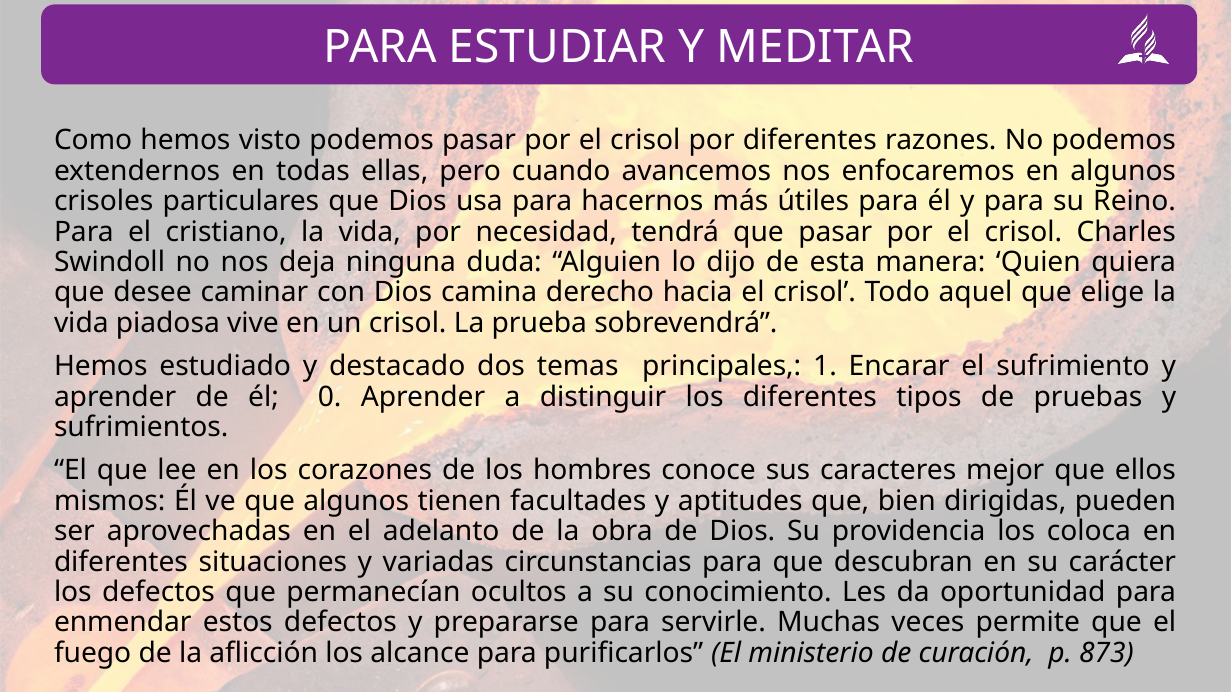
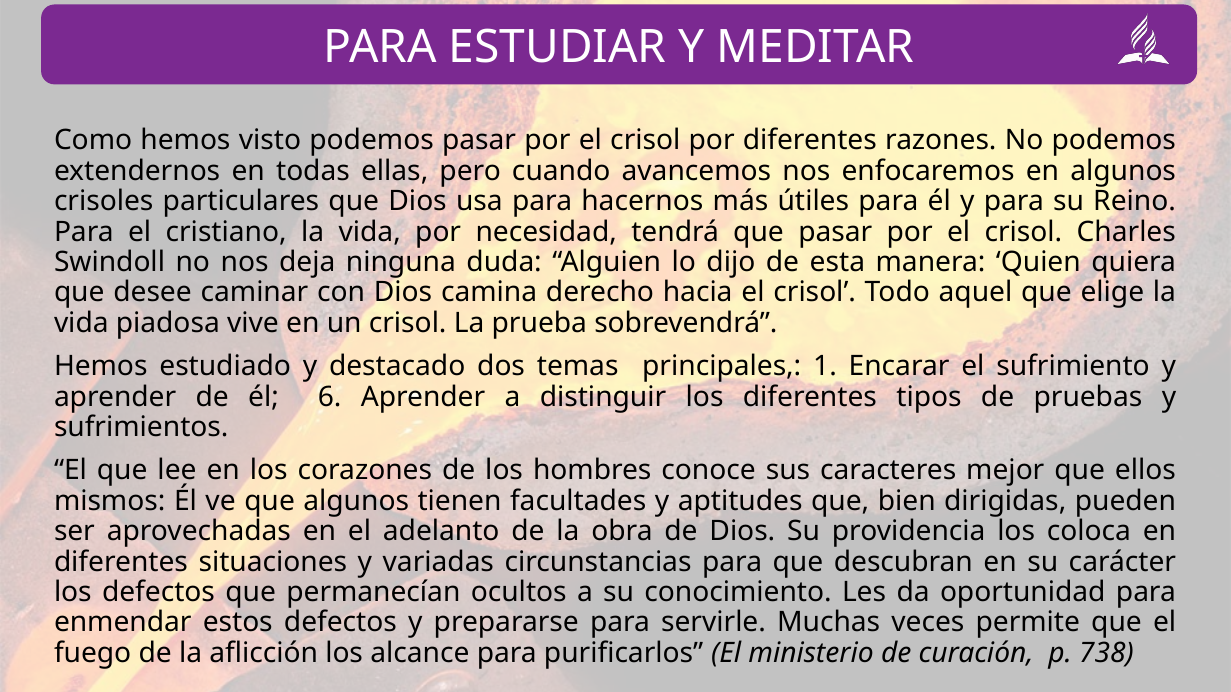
0: 0 -> 6 (330, 397)
873: 873 -> 738 (1106, 653)
